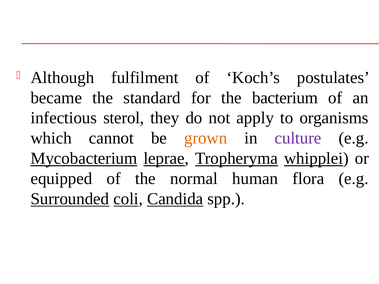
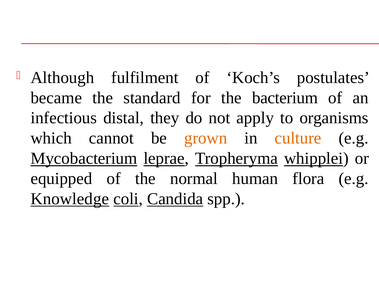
sterol: sterol -> distal (124, 118)
culture colour: purple -> orange (298, 138)
Surrounded: Surrounded -> Knowledge (70, 199)
